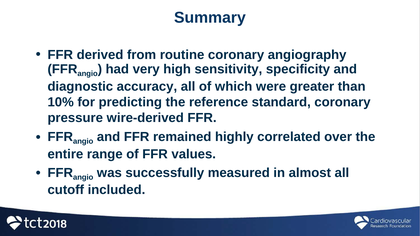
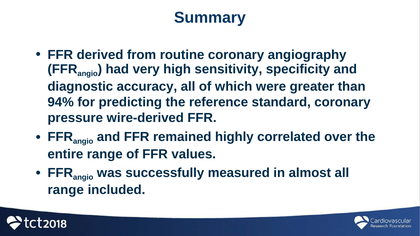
10%: 10% -> 94% (61, 102)
cutoff: cutoff -> range (66, 190)
